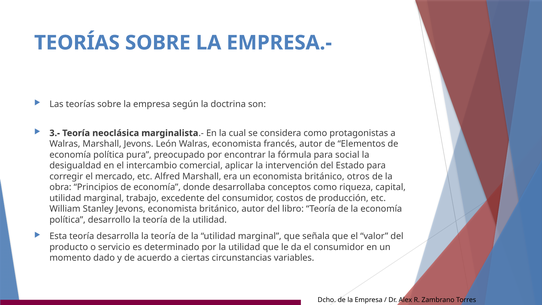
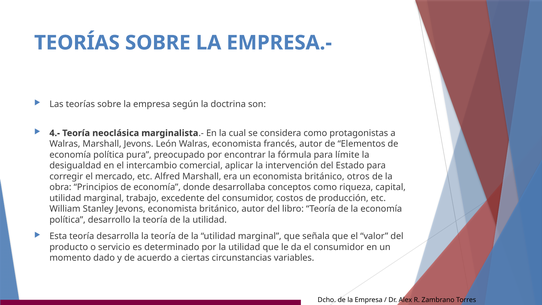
3.-: 3.- -> 4.- (55, 133)
social: social -> límite (347, 155)
